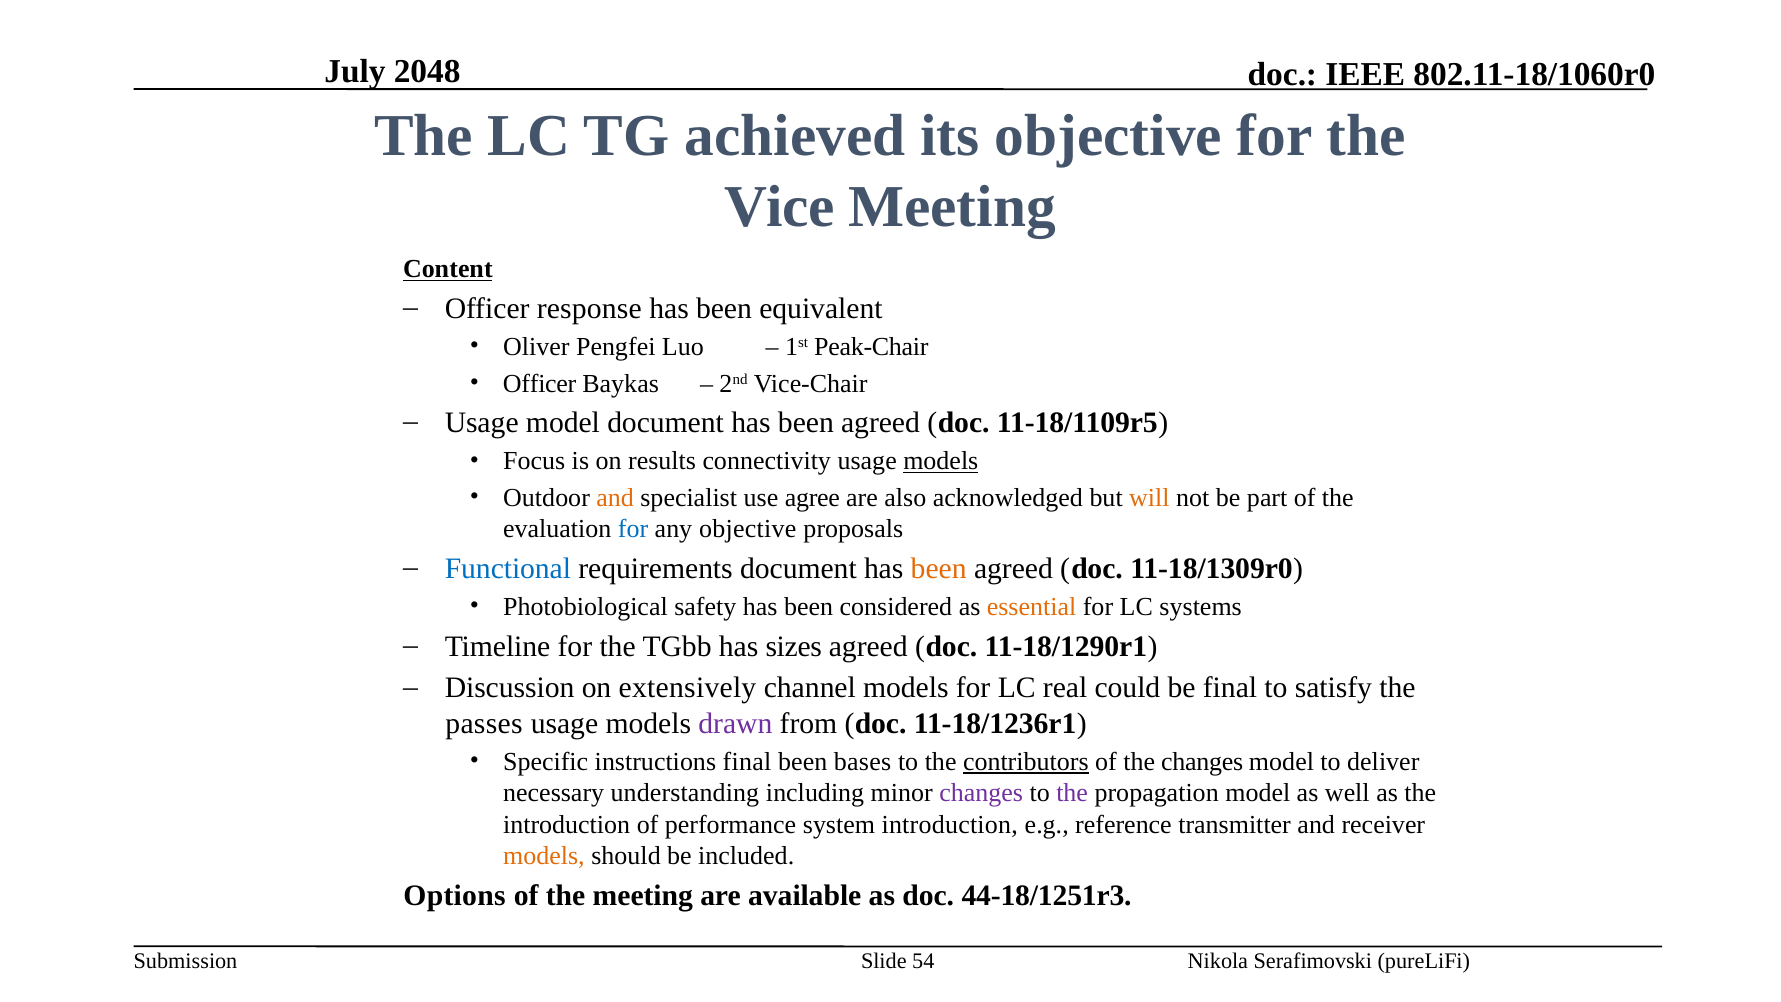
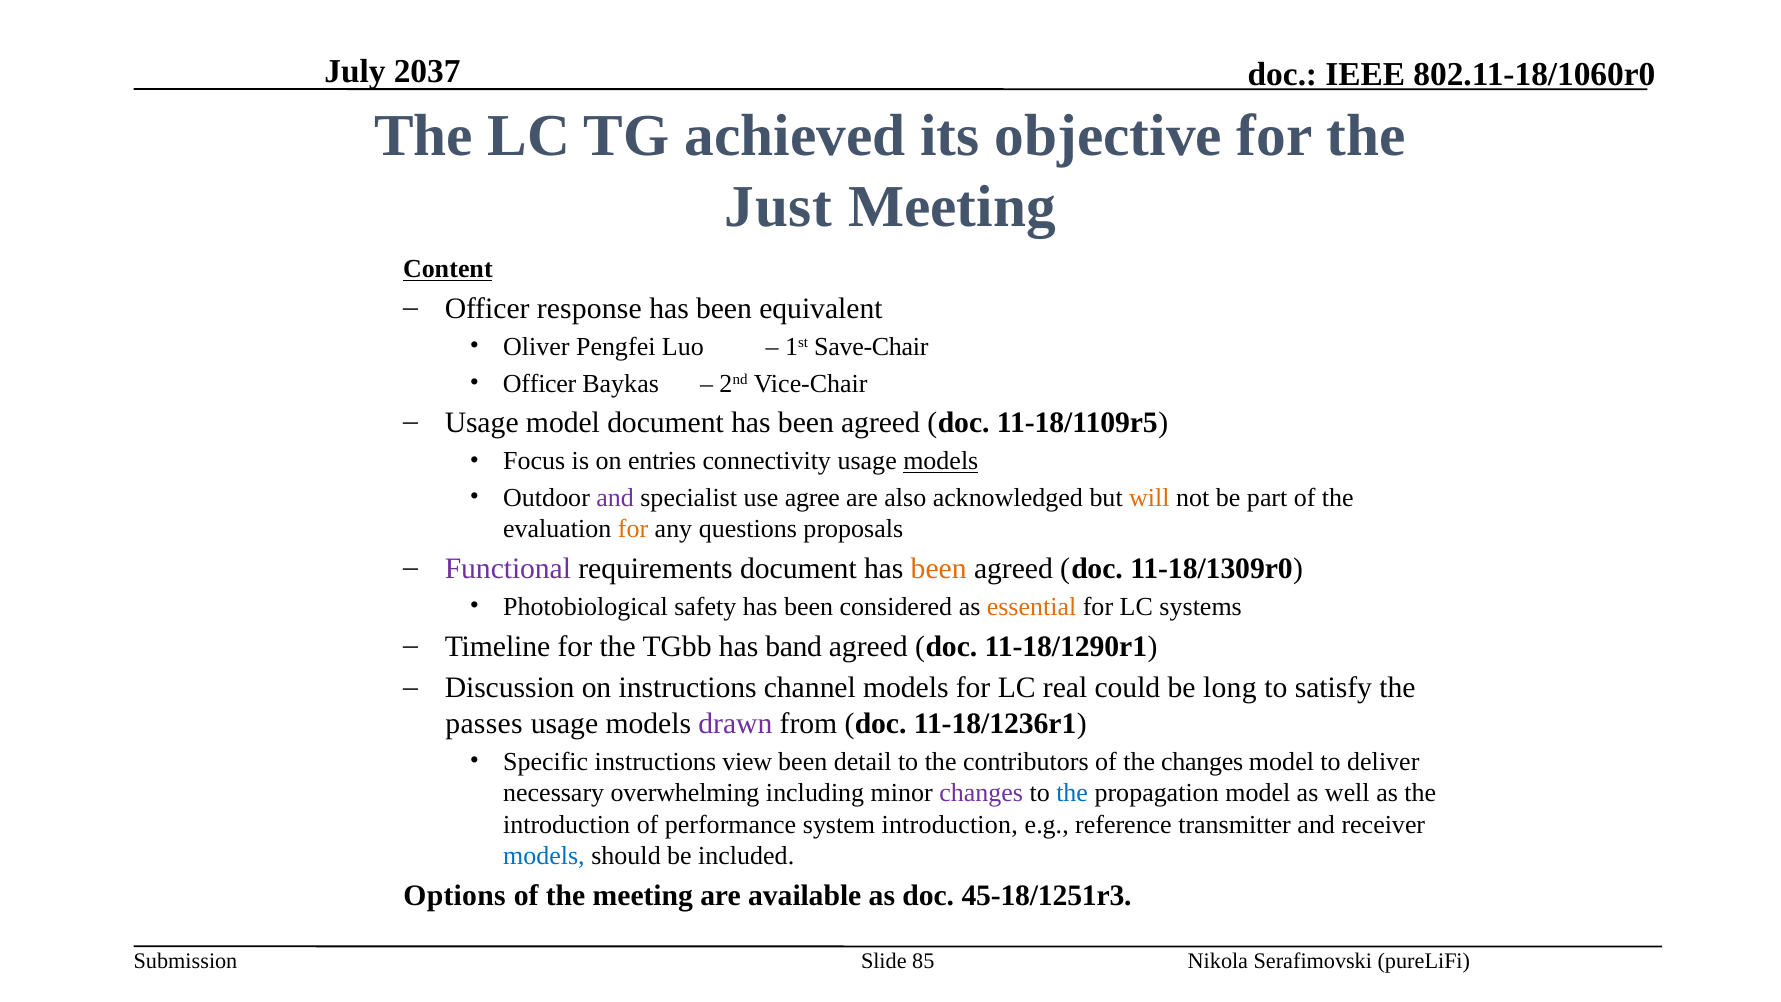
2048: 2048 -> 2037 (427, 71)
Vice: Vice -> Just (779, 207)
Peak-Chair: Peak-Chair -> Save-Chair (871, 347)
results: results -> entries (662, 461)
and colour: orange -> purple (615, 498)
for colour: blue -> orange (633, 529)
any objective: objective -> questions (748, 529)
Functional colour: blue -> purple (508, 568)
sizes: sizes -> band (794, 646)
on extensively: extensively -> instructions (688, 688)
be final: final -> long (1230, 688)
instructions final: final -> view (747, 762)
bases: bases -> detail (863, 762)
contributors underline: present -> none (1026, 762)
understanding: understanding -> overwhelming (685, 793)
the colour: purple -> blue (1072, 793)
models colour: orange -> blue (544, 855)
44-18/1251r3: 44-18/1251r3 -> 45-18/1251r3 (1047, 895)
54: 54 -> 85 (923, 961)
